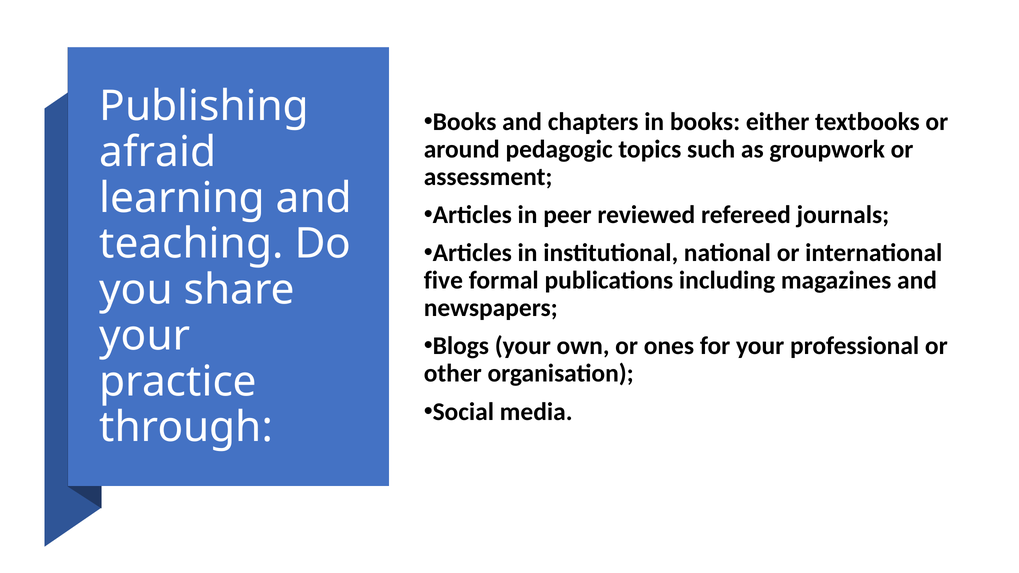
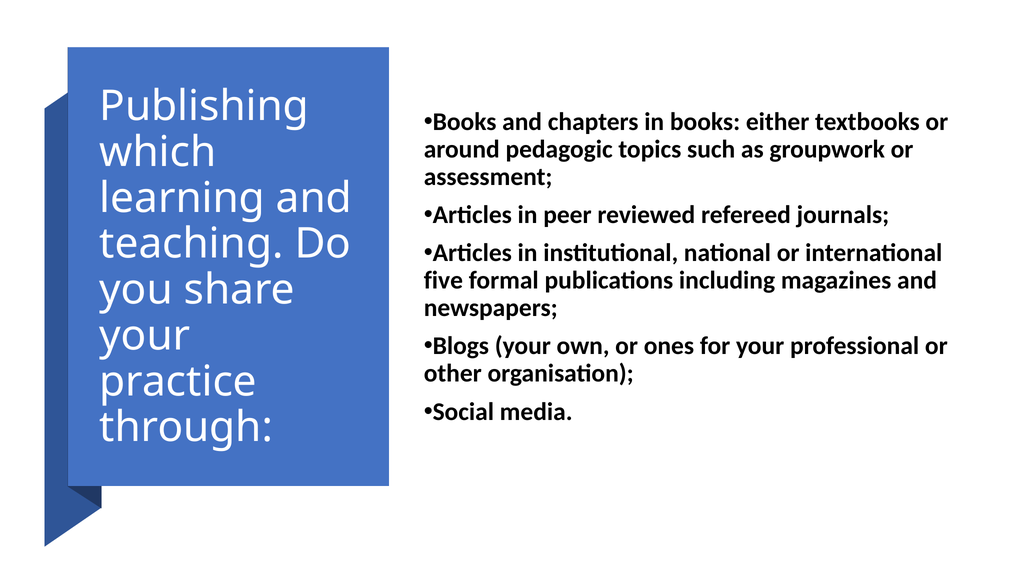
afraid: afraid -> which (158, 152)
